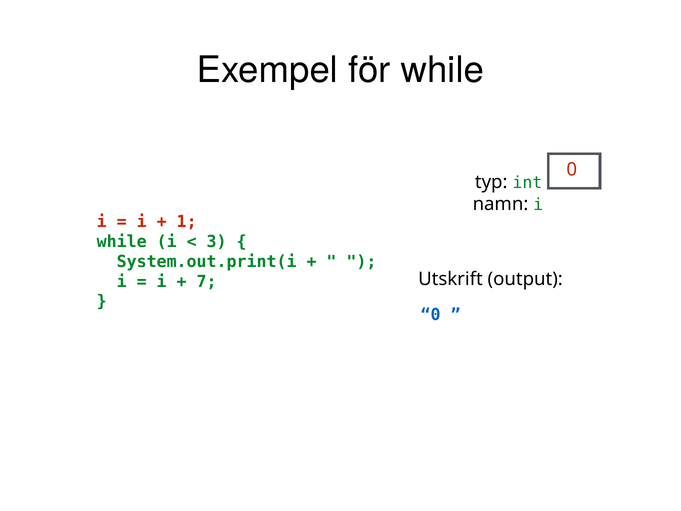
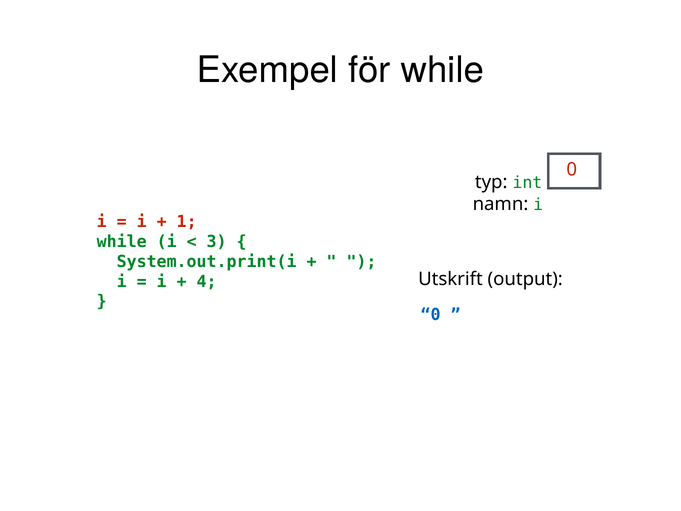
7: 7 -> 4 (207, 281)
